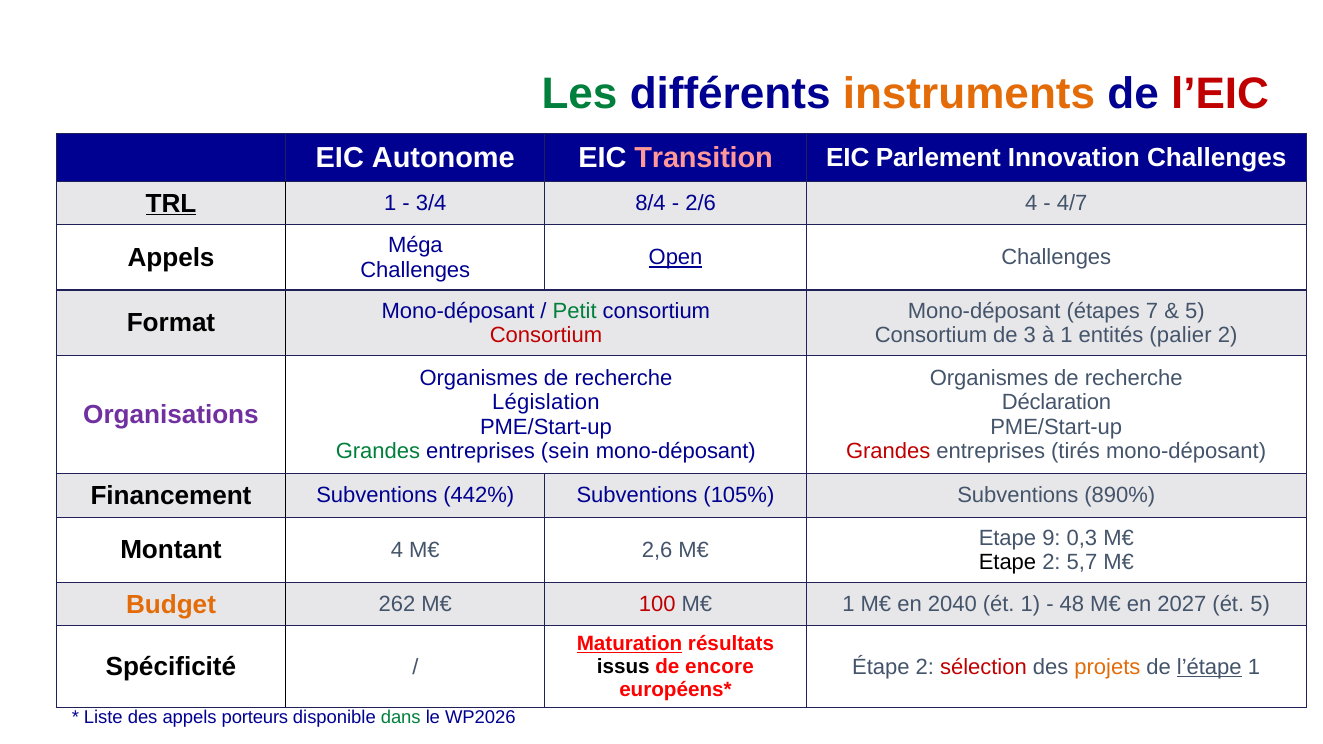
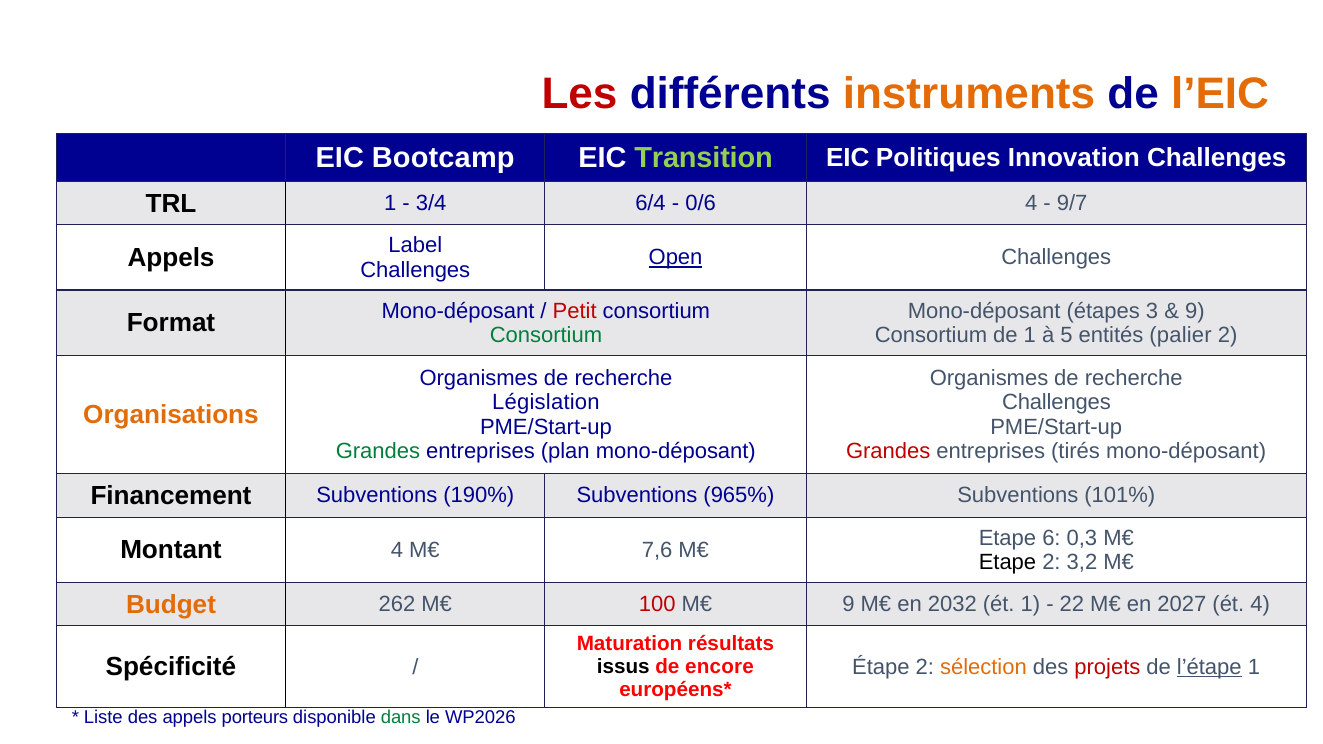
Les colour: green -> red (580, 93)
l’EIC colour: red -> orange (1220, 93)
Autonome: Autonome -> Bootcamp (443, 158)
Transition colour: pink -> light green (704, 158)
Parlement: Parlement -> Politiques (938, 158)
TRL underline: present -> none (171, 203)
8/4: 8/4 -> 6/4 (651, 203)
2/6: 2/6 -> 0/6 (701, 203)
4/7: 4/7 -> 9/7 (1072, 203)
Méga: Méga -> Label (415, 246)
7: 7 -> 3 (1152, 311)
5: 5 -> 9 (1195, 311)
Petit colour: green -> red (575, 311)
Consortium colour: red -> green (546, 335)
de 3: 3 -> 1 (1030, 335)
à 1: 1 -> 5 (1066, 335)
Déclaration: Déclaration -> Challenges (1056, 403)
Organisations colour: purple -> orange (171, 415)
sein: sein -> plan (565, 452)
442%: 442% -> 190% (479, 496)
105%: 105% -> 965% (739, 496)
890%: 890% -> 101% (1120, 496)
9: 9 -> 6 (1051, 538)
2,6: 2,6 -> 7,6 (657, 550)
5,7: 5,7 -> 3,2 (1082, 562)
M€ 1: 1 -> 9 (849, 605)
2040: 2040 -> 2032 (952, 605)
48: 48 -> 22 (1072, 605)
ét 5: 5 -> 4 (1260, 605)
Maturation underline: present -> none (630, 644)
sélection colour: red -> orange (983, 667)
projets colour: orange -> red (1107, 667)
